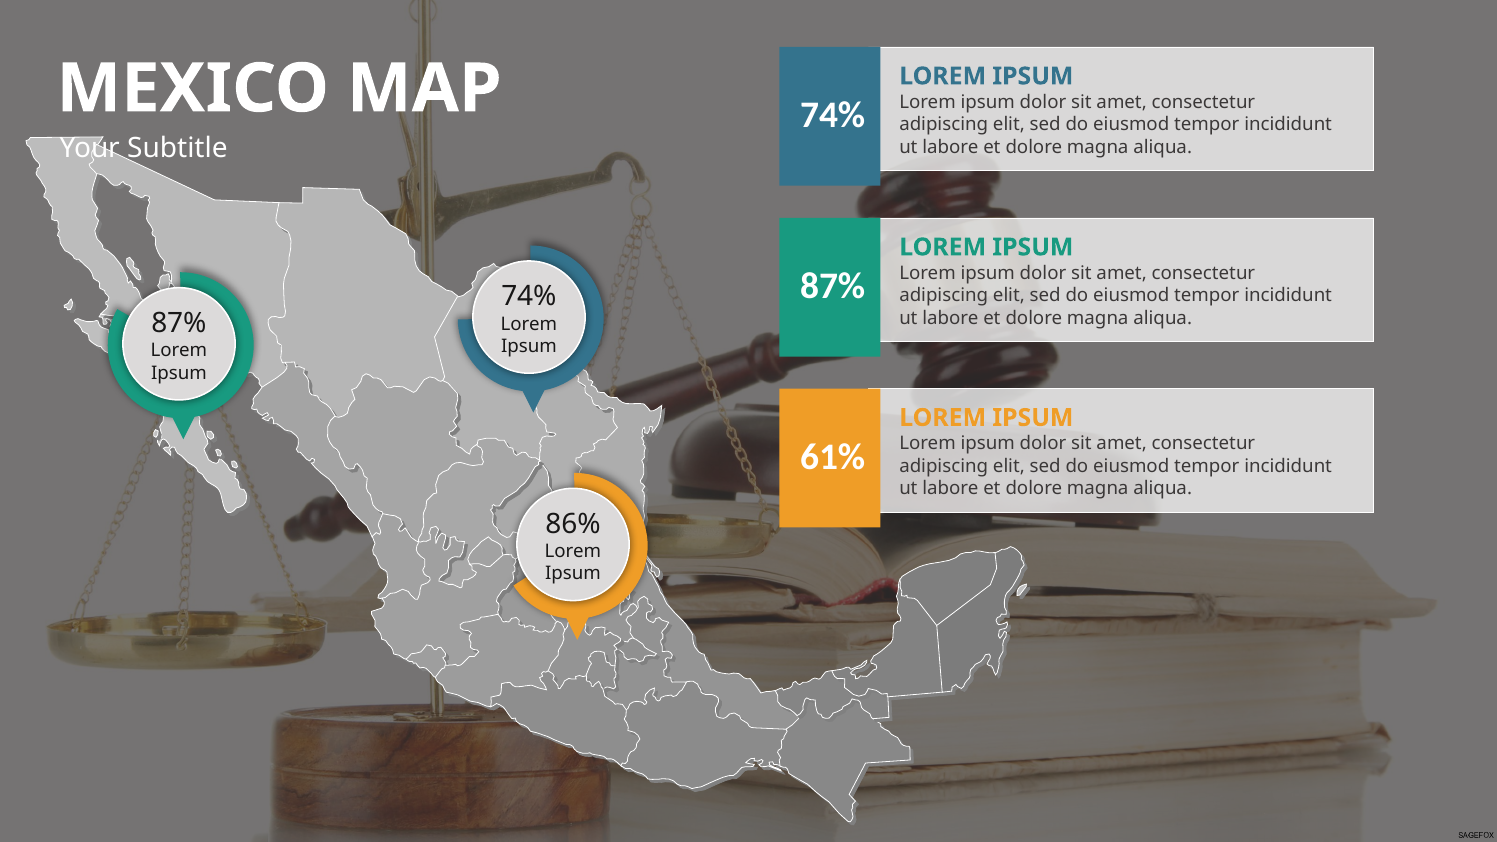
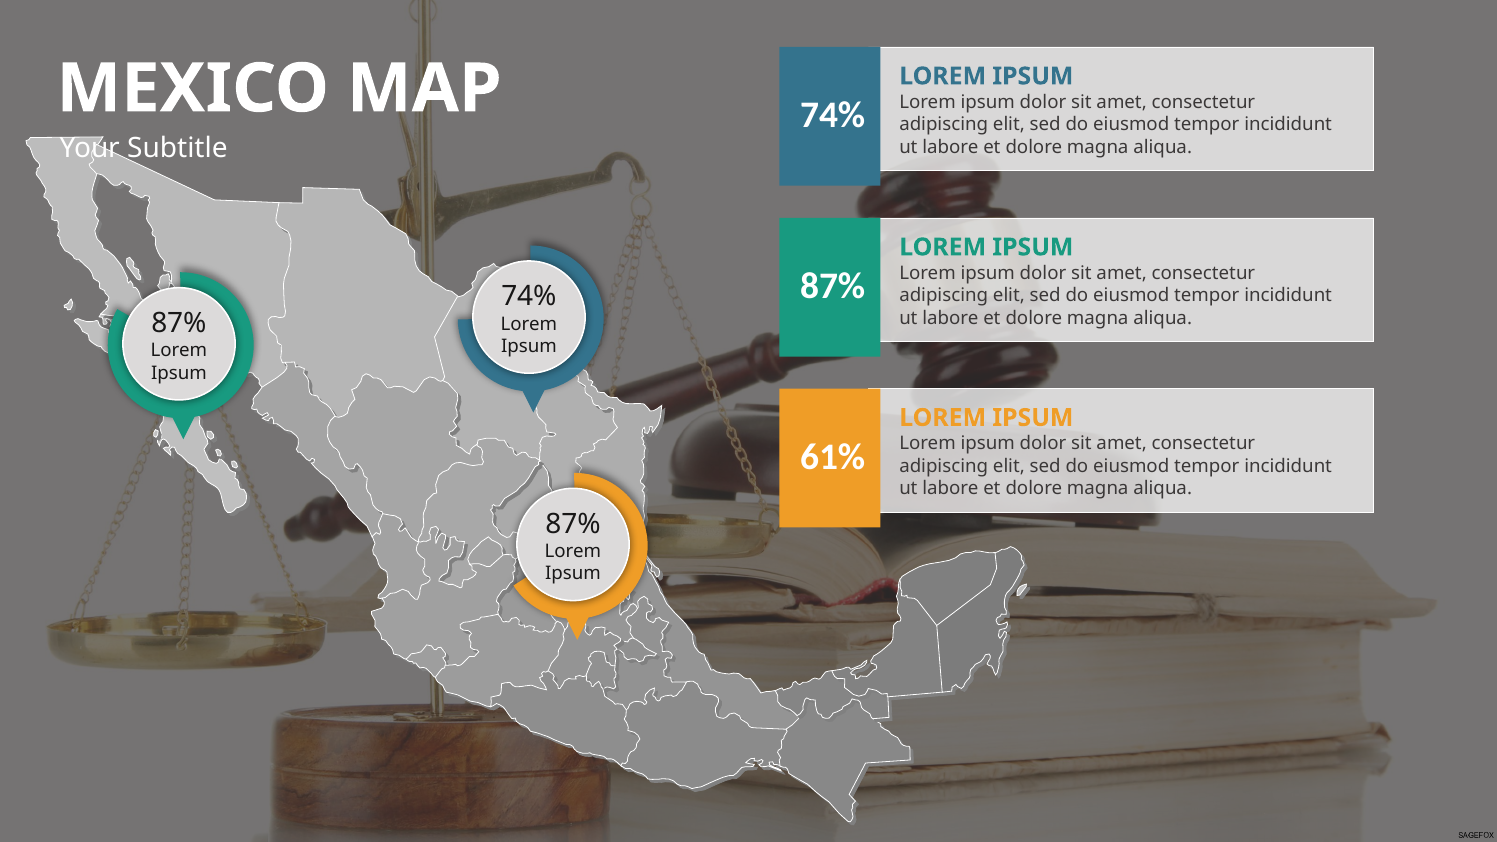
86%: 86% -> 87% (573, 524)
